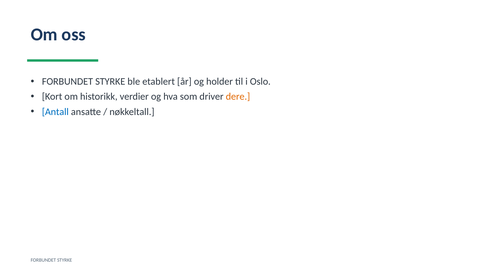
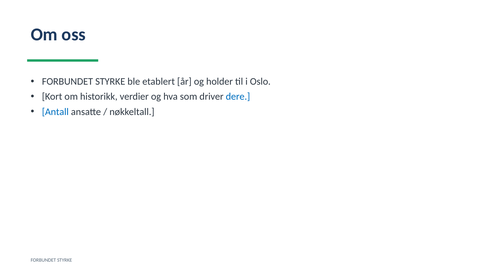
dere colour: orange -> blue (238, 97)
